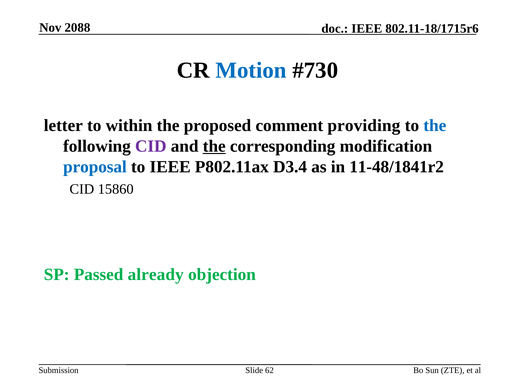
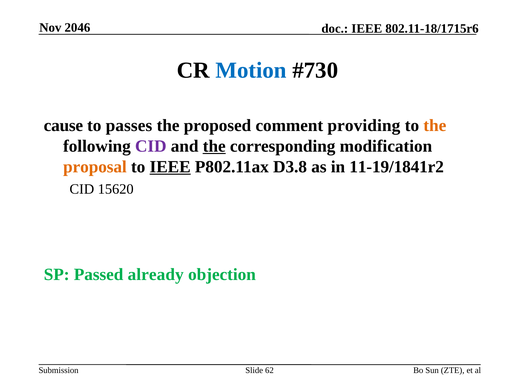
2088: 2088 -> 2046 (77, 27)
letter: letter -> cause (63, 126)
within: within -> passes (129, 126)
the colour: blue -> orange (435, 126)
proposal colour: blue -> orange (95, 167)
IEEE underline: none -> present (170, 167)
D3.4: D3.4 -> D3.8 (290, 167)
11-48/1841r2: 11-48/1841r2 -> 11-19/1841r2 (397, 167)
15860: 15860 -> 15620 (116, 189)
